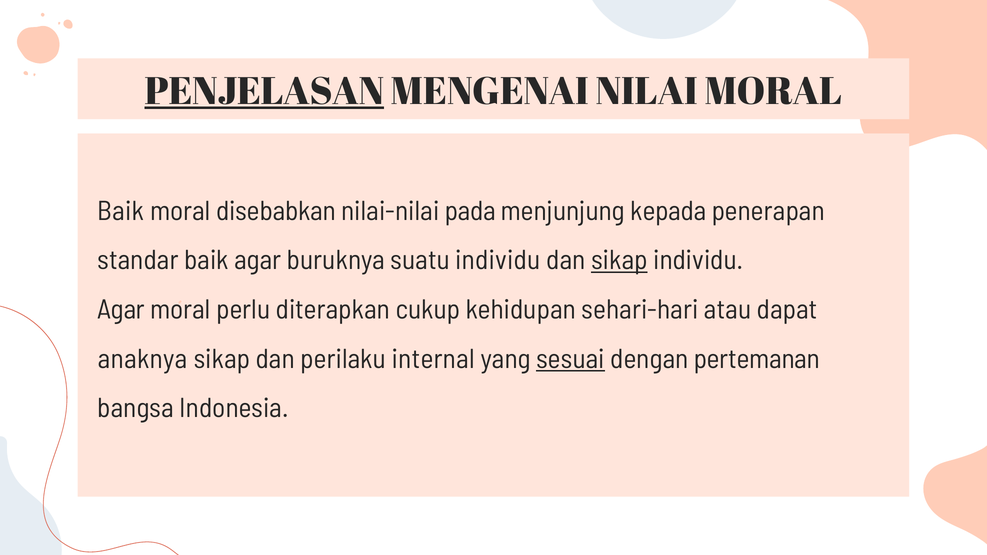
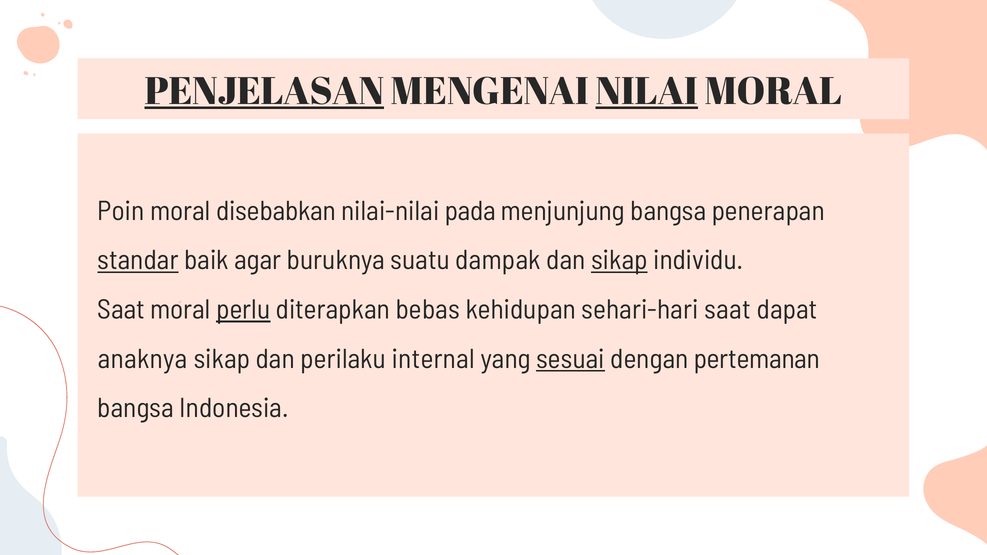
NILAI underline: none -> present (647, 91)
Baik: Baik -> Poin (121, 211)
menjunjung kepada: kepada -> bangsa (668, 211)
standar underline: none -> present (138, 260)
suatu individu: individu -> dampak (498, 260)
Agar: Agar -> Saat (121, 310)
perlu underline: none -> present (243, 310)
cukup: cukup -> bebas (428, 310)
sehari-hari atau: atau -> saat (728, 310)
